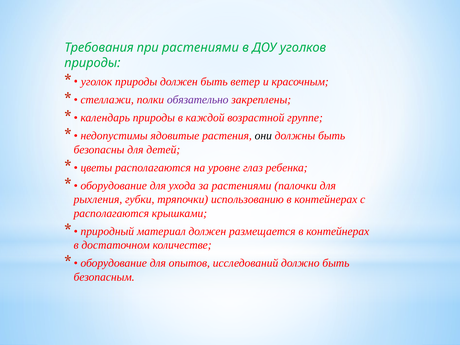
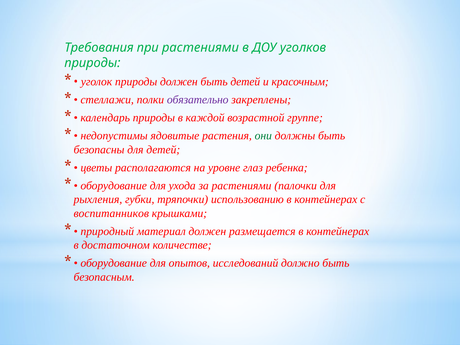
быть ветер: ветер -> детей (245, 82)
они colour: black -> green (263, 136)
располагаются: располагаются -> воспитанников (111, 213)
